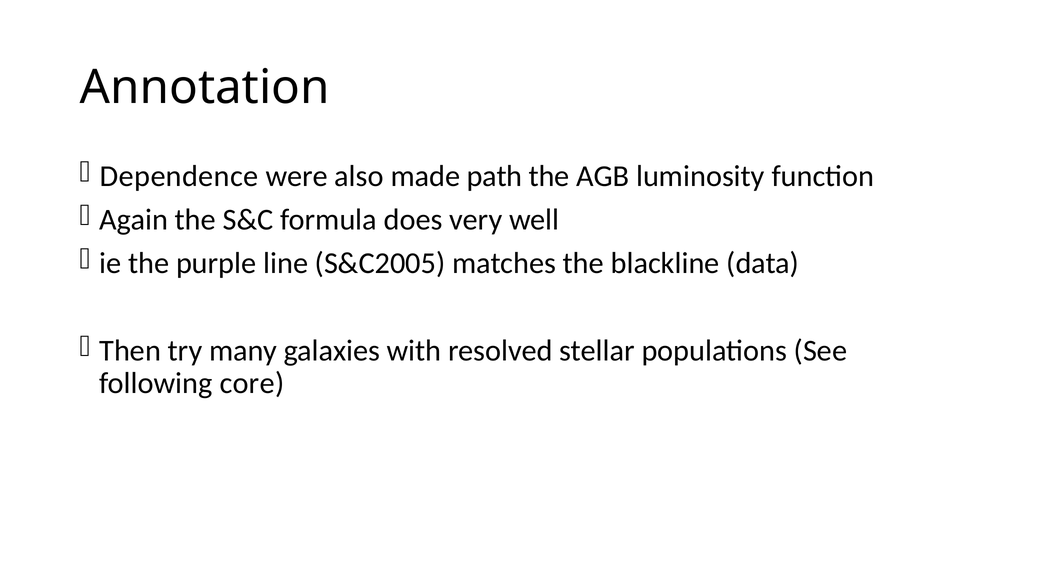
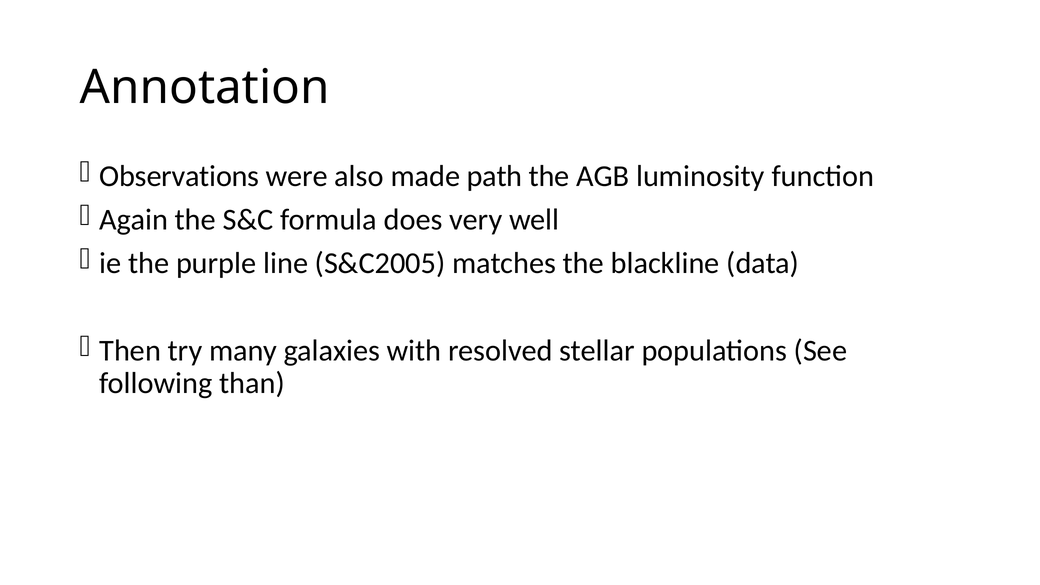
Dependence: Dependence -> Observations (179, 176)
core: core -> than (252, 383)
